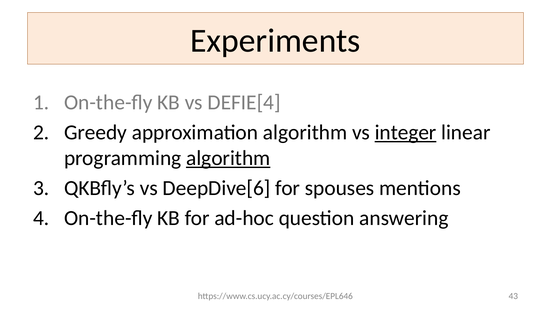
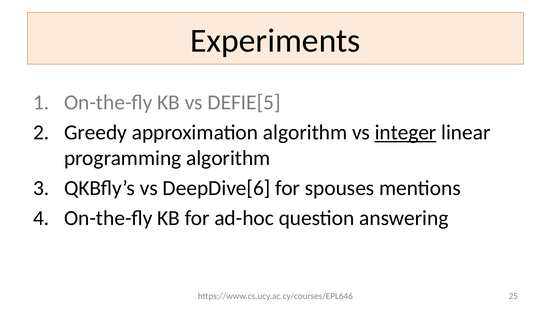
DEFIE[4: DEFIE[4 -> DEFIE[5 (244, 102)
algorithm underline: present -> none (228, 158)
43: 43 -> 25 (513, 296)
